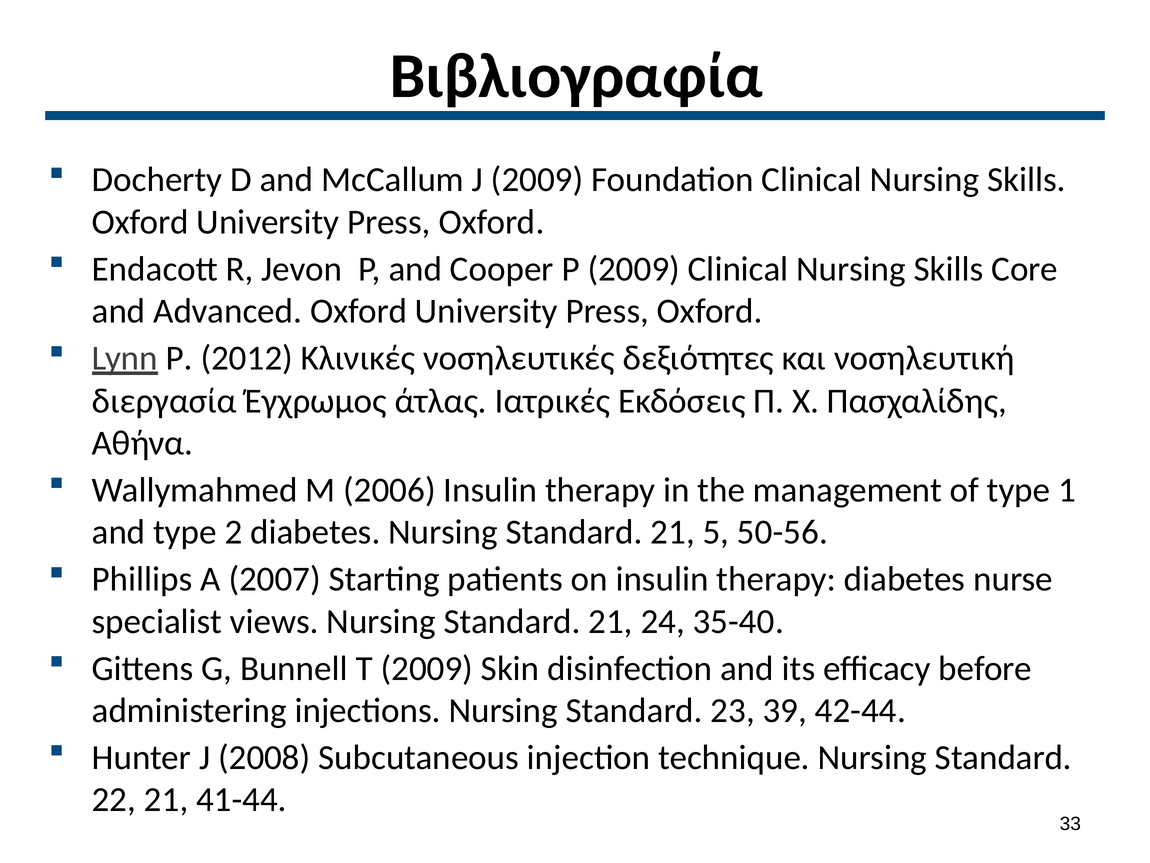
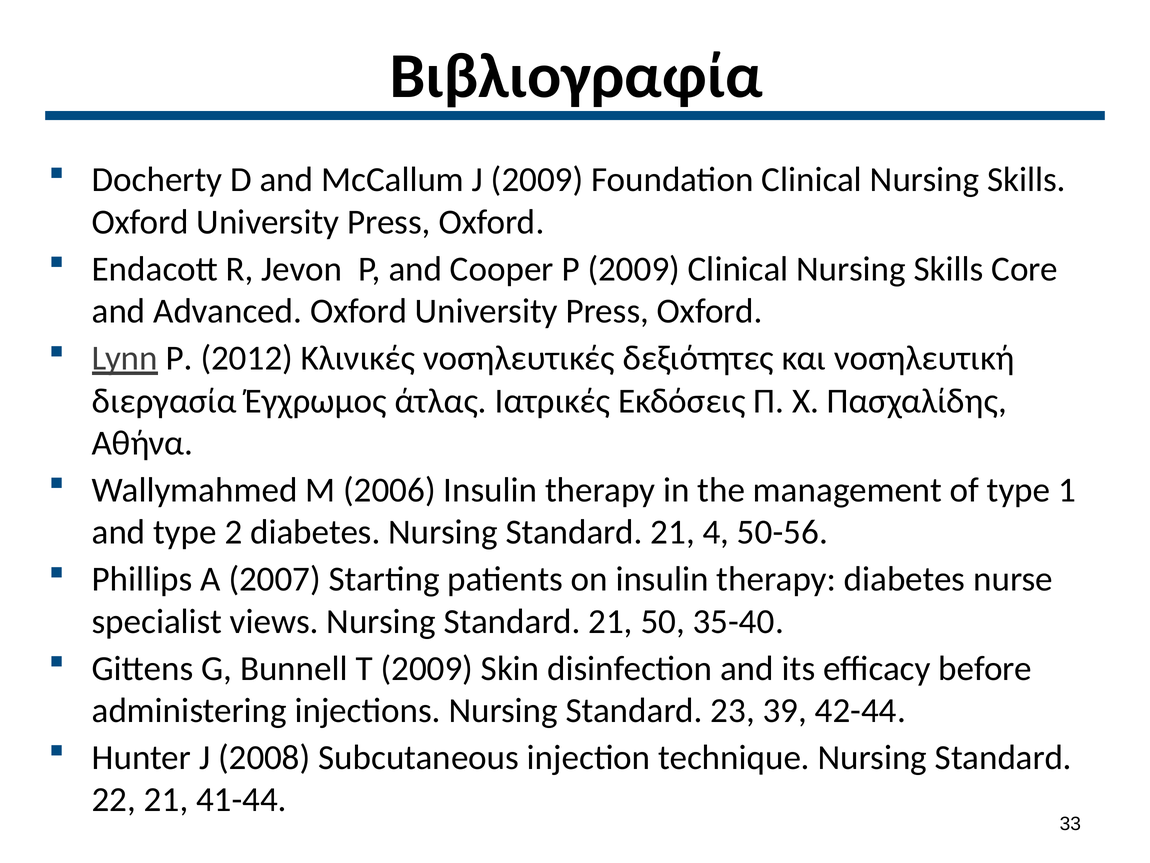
5: 5 -> 4 (716, 532)
24: 24 -> 50 (663, 621)
